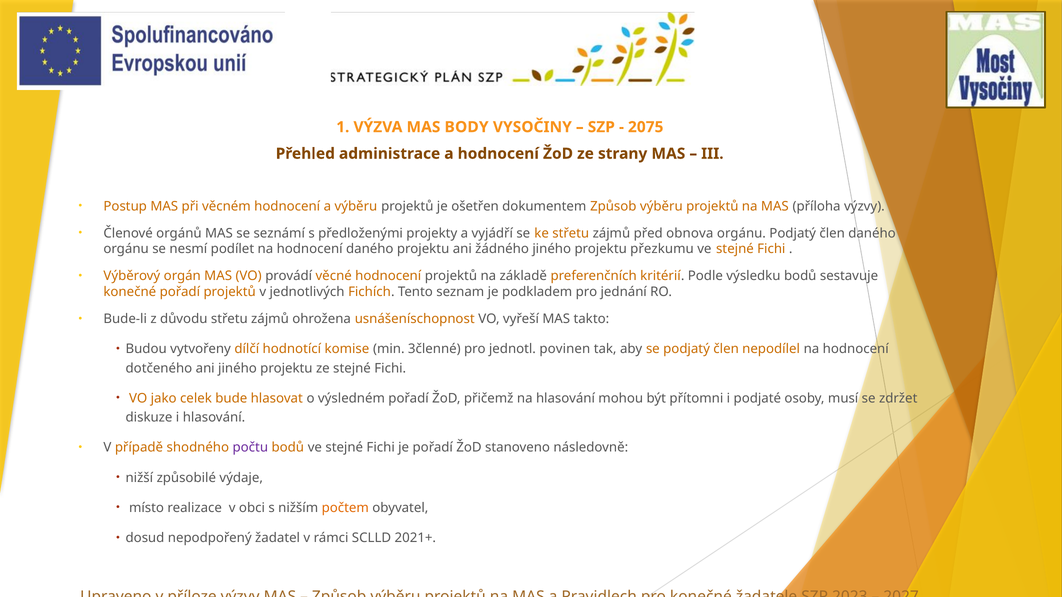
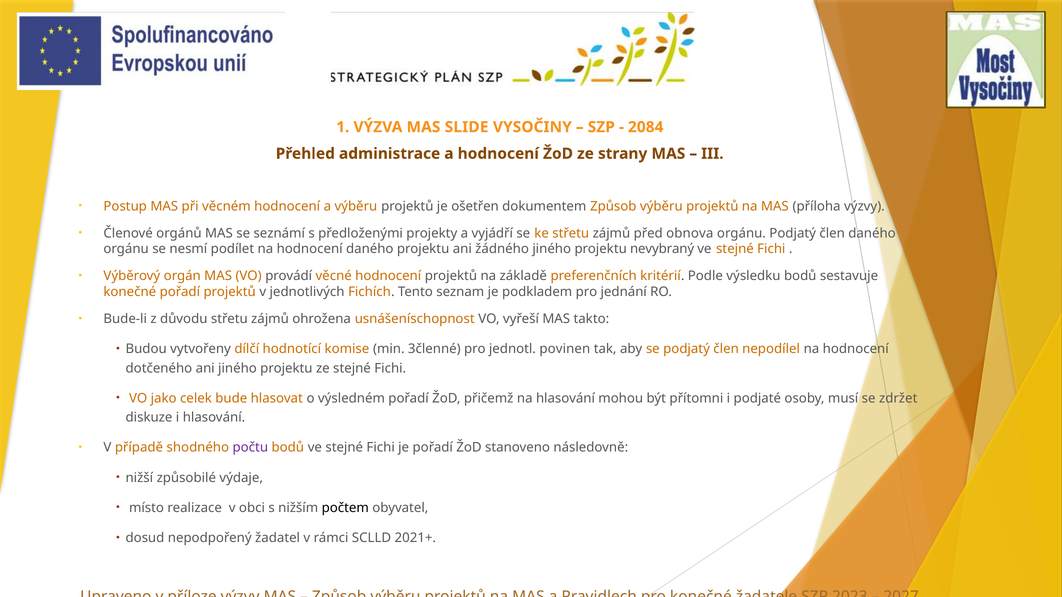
BODY: BODY -> SLIDE (467, 127)
2075: 2075 -> 2084 (646, 127)
přezkumu: přezkumu -> nevybraný (662, 249)
počtem colour: orange -> black (345, 508)
